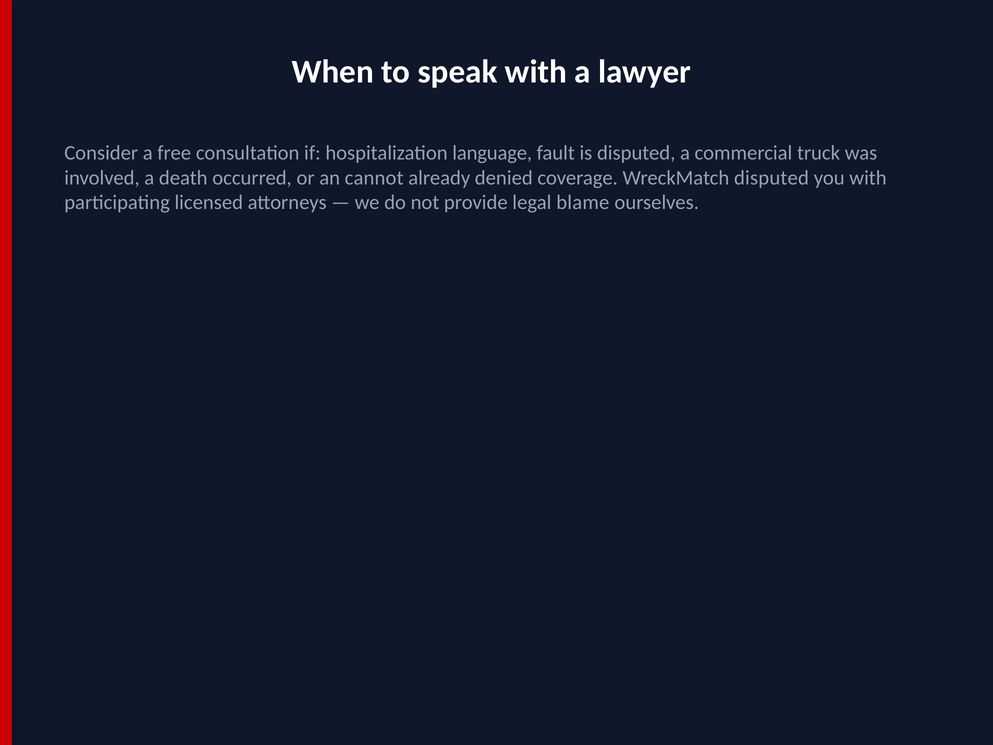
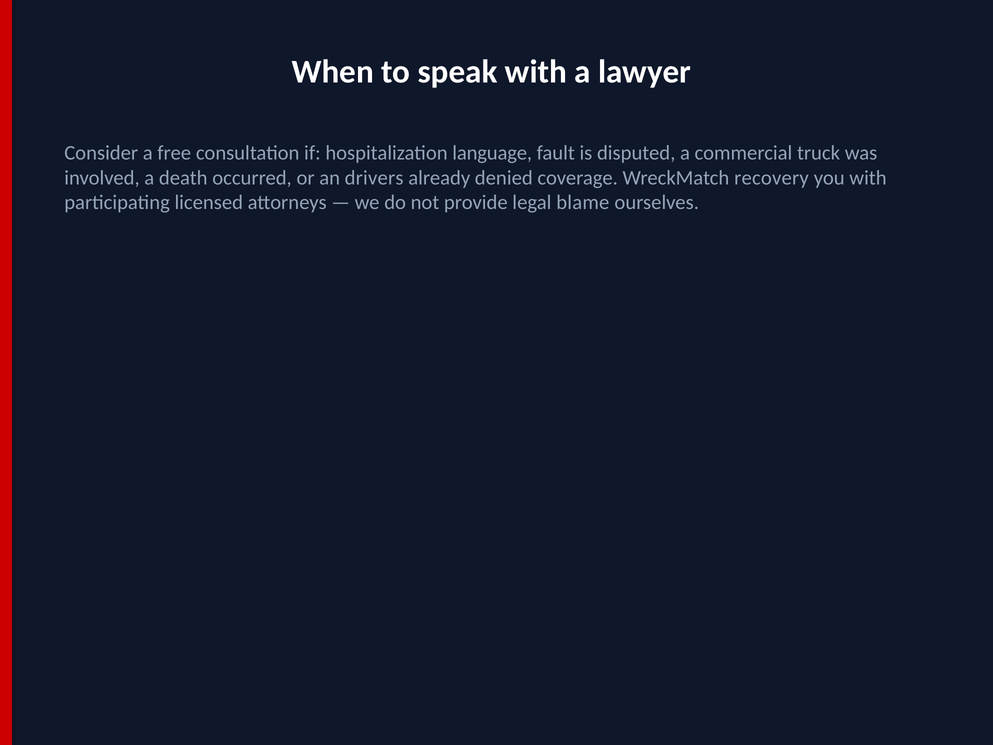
cannot: cannot -> drivers (374, 178)
WreckMatch disputed: disputed -> recovery (771, 178)
